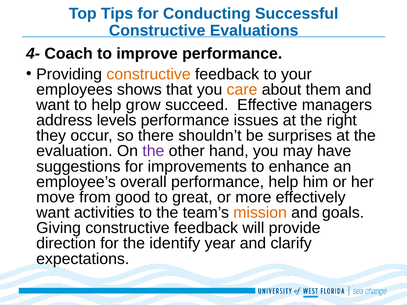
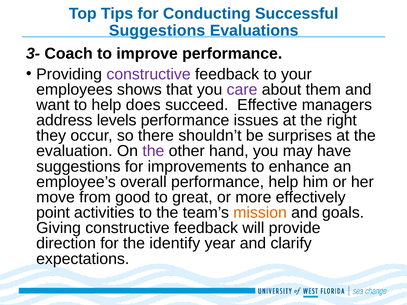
Constructive: Constructive -> Suggestions (157, 31)
4-: 4- -> 3- (33, 54)
constructive colour: orange -> purple (149, 74)
care colour: orange -> purple (242, 90)
grow: grow -> does (143, 105)
want: want -> point (53, 213)
